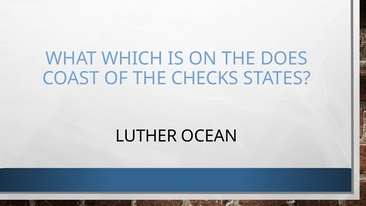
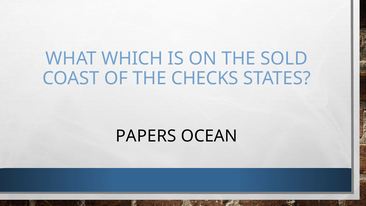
DOES: DOES -> SOLD (284, 59)
LUTHER: LUTHER -> PAPERS (146, 136)
